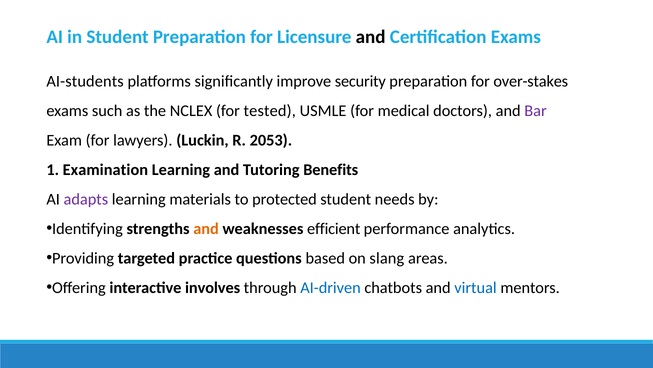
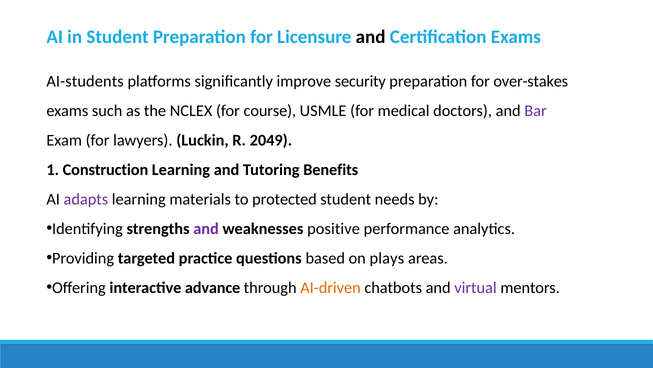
tested: tested -> course (270, 111)
2053: 2053 -> 2049 (271, 140)
Examination: Examination -> Construction (105, 170)
and colour: orange -> purple (206, 228)
efficient: efficient -> positive (334, 228)
slang: slang -> plays (387, 258)
involves: involves -> advance (213, 287)
AI-driven colour: blue -> orange (330, 287)
virtual colour: blue -> purple (476, 287)
